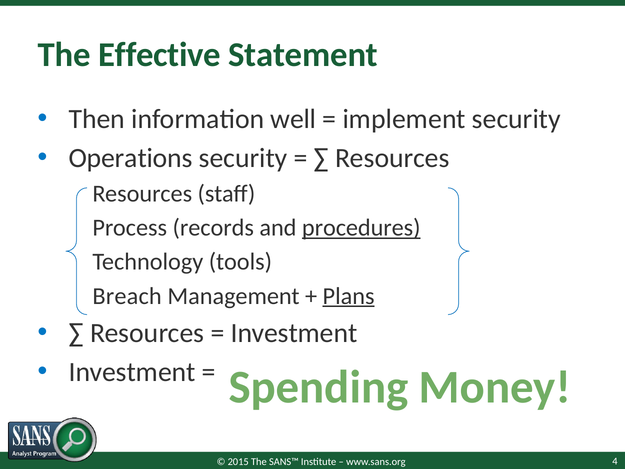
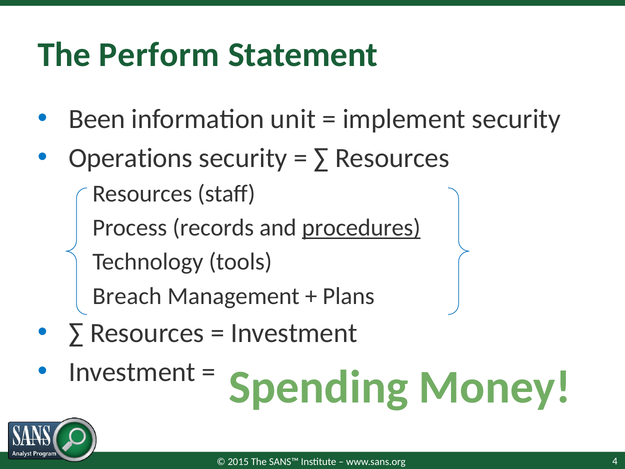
Effective: Effective -> Perform (159, 55)
Then: Then -> Been (97, 119)
well: well -> unit (293, 119)
Plans underline: present -> none (349, 296)
